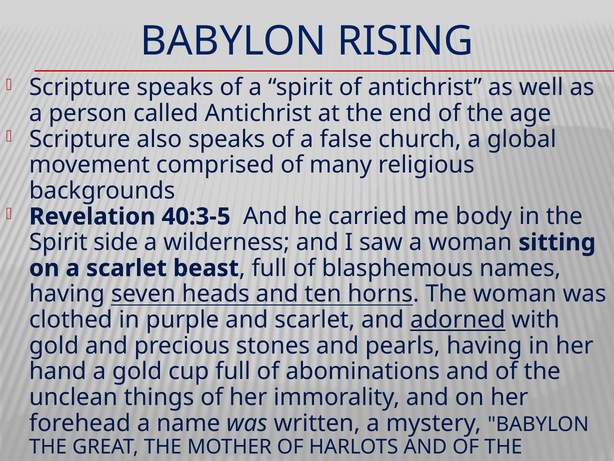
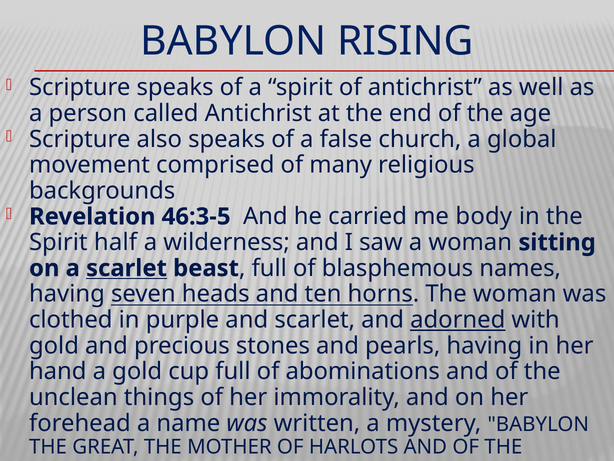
40:3-5: 40:3-5 -> 46:3-5 (196, 216)
side: side -> half (116, 242)
scarlet underline: none -> present (127, 268)
